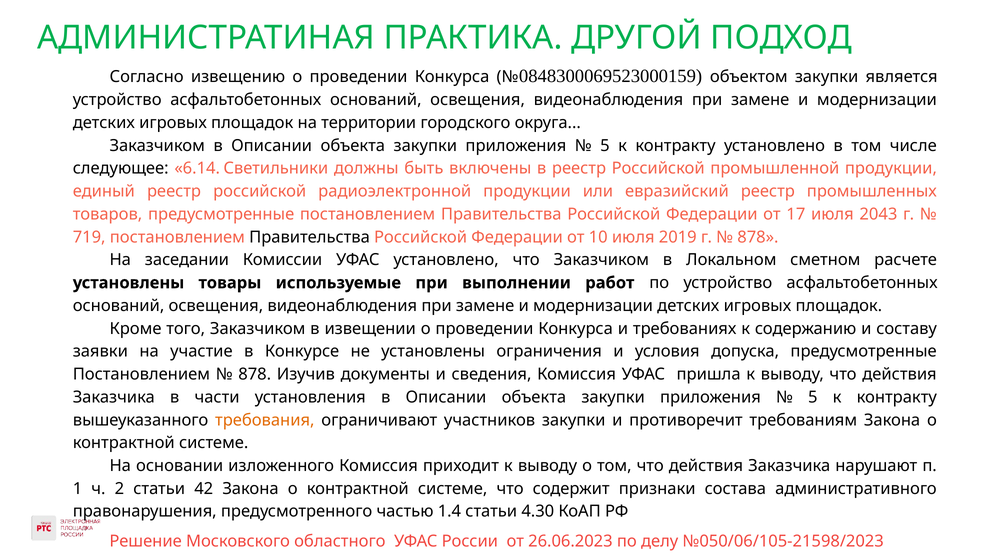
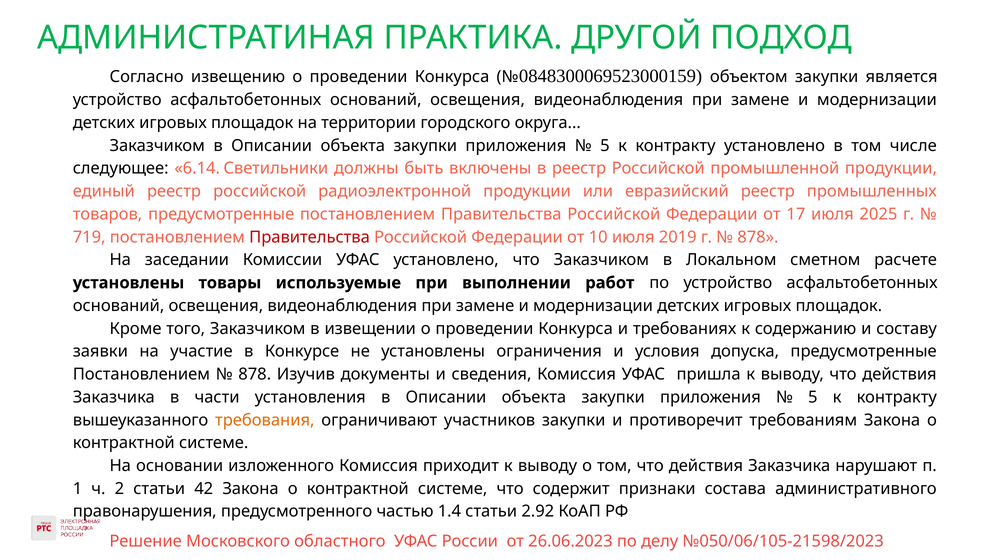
2043: 2043 -> 2025 (878, 214)
Правительства colour: black -> red (310, 237)
4.30: 4.30 -> 2.92 (538, 511)
